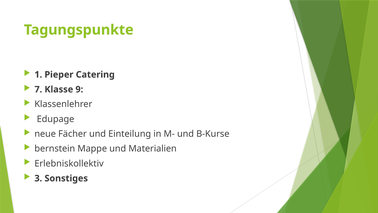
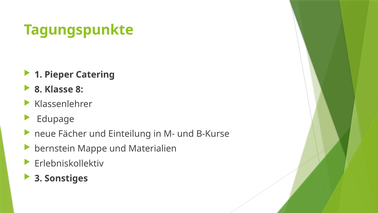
7: 7 -> 8 (38, 89)
Klasse 9: 9 -> 8 (79, 89)
